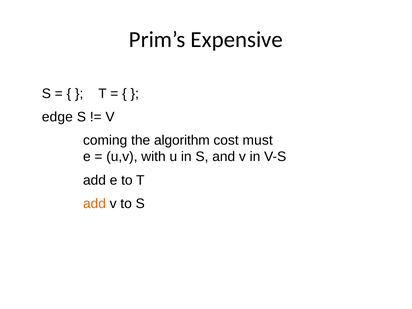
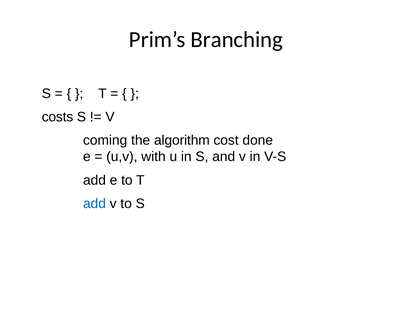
Expensive: Expensive -> Branching (237, 40)
edge: edge -> costs (58, 117)
must: must -> done (258, 140)
add colour: orange -> blue (94, 203)
